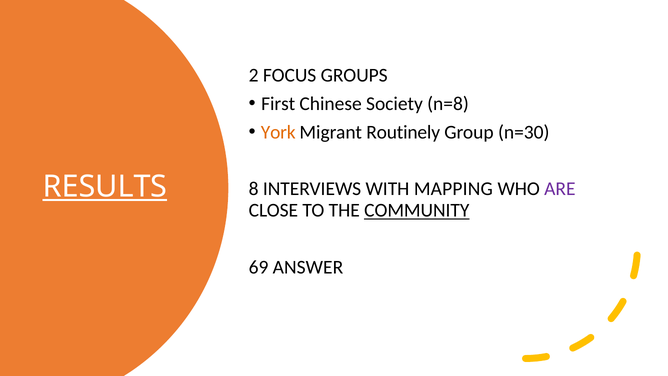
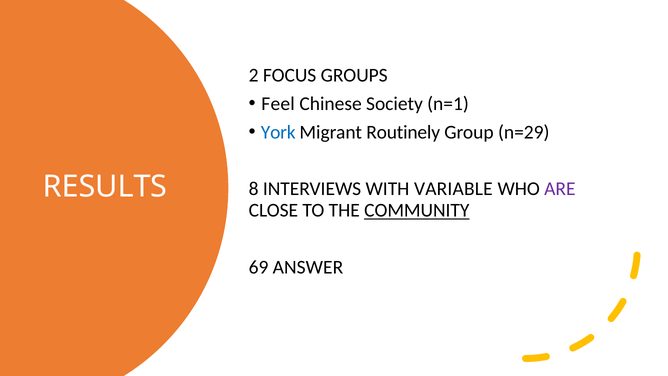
First: First -> Feel (278, 104)
n=8: n=8 -> n=1 (448, 104)
York colour: orange -> blue (278, 132)
n=30: n=30 -> n=29 (524, 132)
RESULTS underline: present -> none (105, 187)
MAPPING: MAPPING -> VARIABLE (453, 189)
